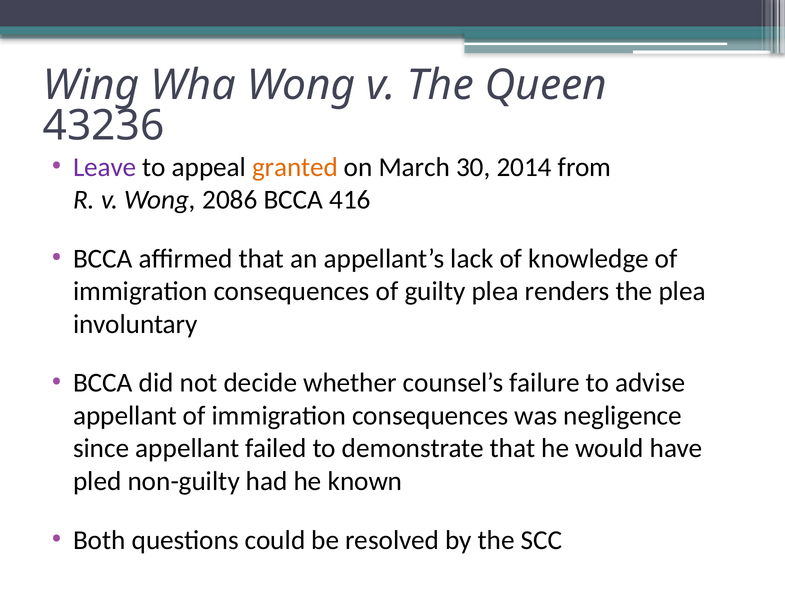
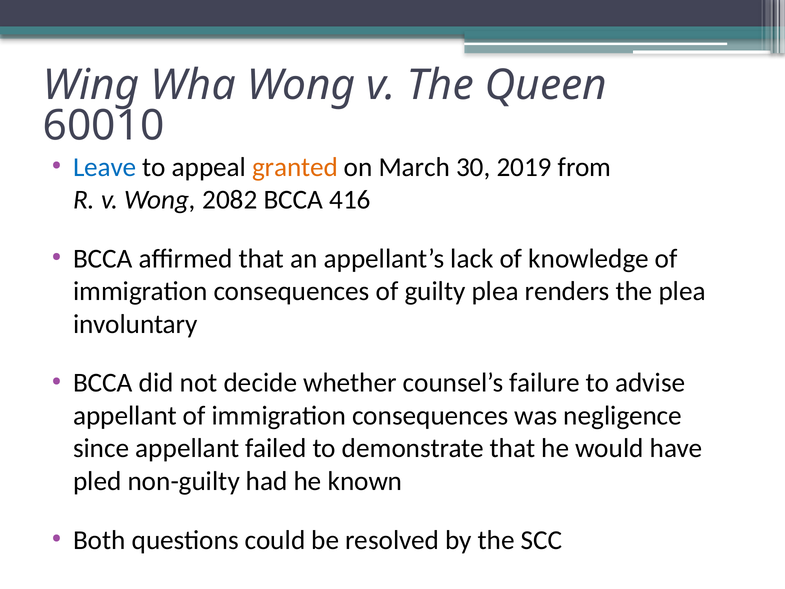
43236: 43236 -> 60010 (104, 126)
Leave colour: purple -> blue (105, 167)
2014: 2014 -> 2019 (524, 167)
2086: 2086 -> 2082 (230, 200)
